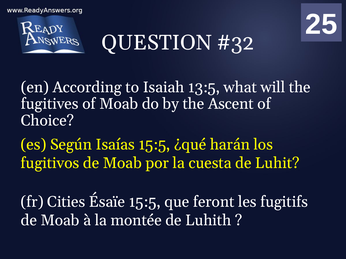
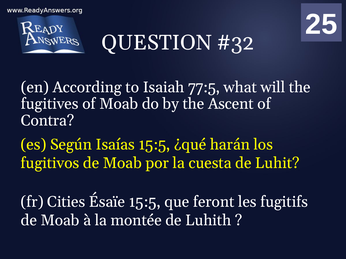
13:5: 13:5 -> 77:5 (204, 88)
Choice: Choice -> Contra (48, 121)
